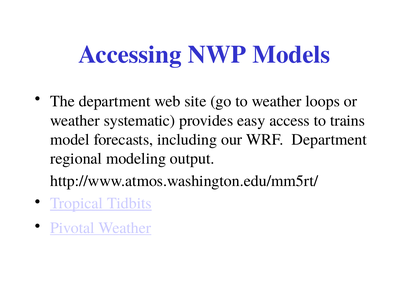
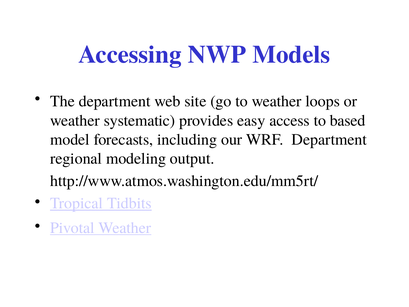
trains: trains -> based (348, 120)
